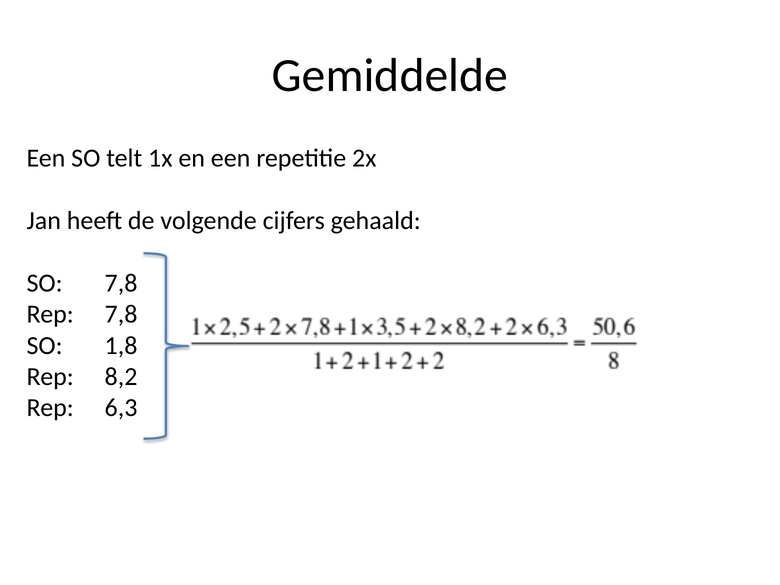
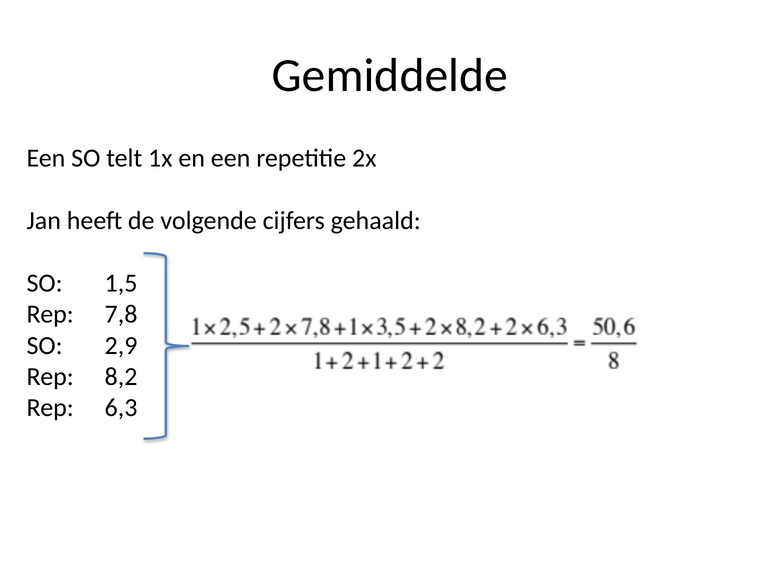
SO 7,8: 7,8 -> 1,5 (121, 283)
1,8: 1,8 -> 2,9 (121, 345)
